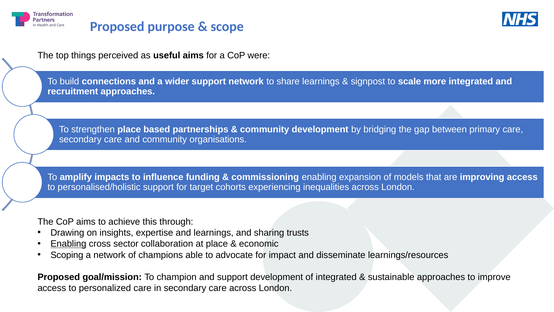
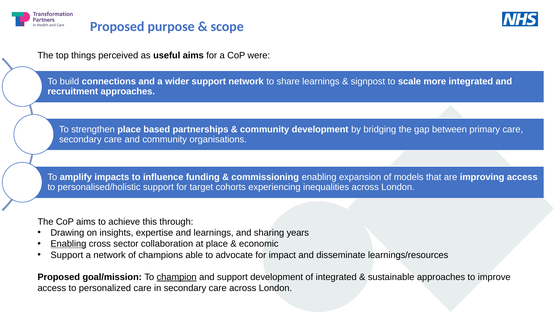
trusts: trusts -> years (298, 232)
Scoping: Scoping -> Support (67, 255)
champion underline: none -> present (177, 277)
